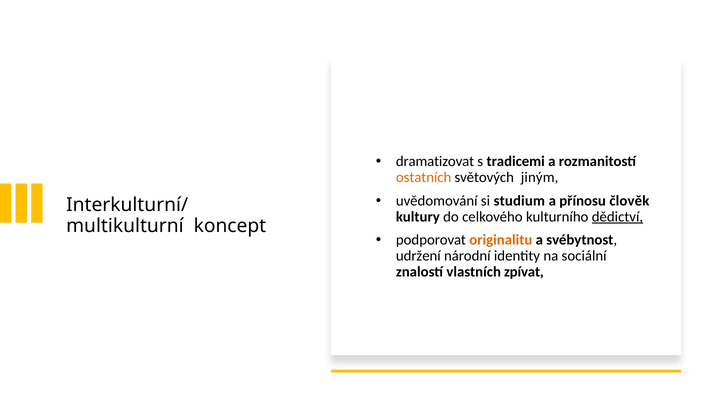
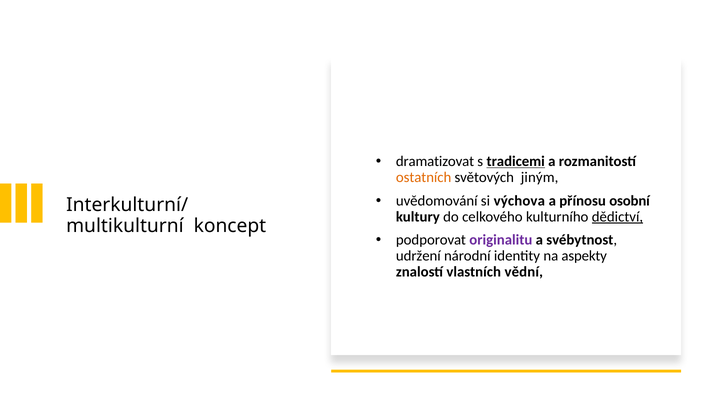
tradicemi underline: none -> present (516, 162)
studium: studium -> výchova (519, 201)
člověk: člověk -> osobní (630, 201)
originalitu colour: orange -> purple (501, 240)
sociální: sociální -> aspekty (584, 256)
zpívat: zpívat -> vědní (524, 272)
